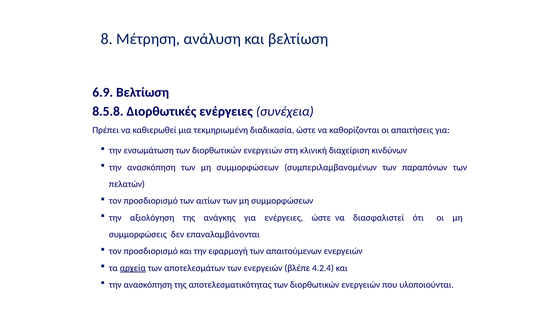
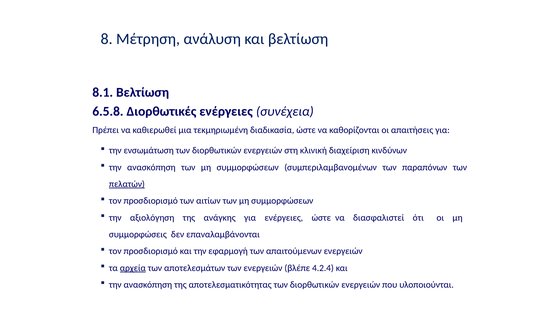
6.9: 6.9 -> 8.1 (103, 93)
8.5.8: 8.5.8 -> 6.5.8 (108, 111)
πελατών underline: none -> present (127, 184)
